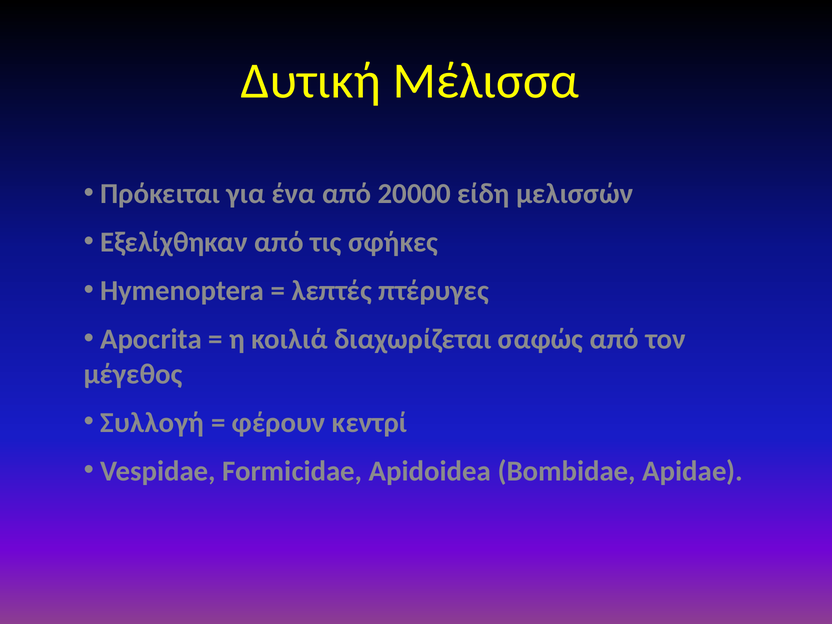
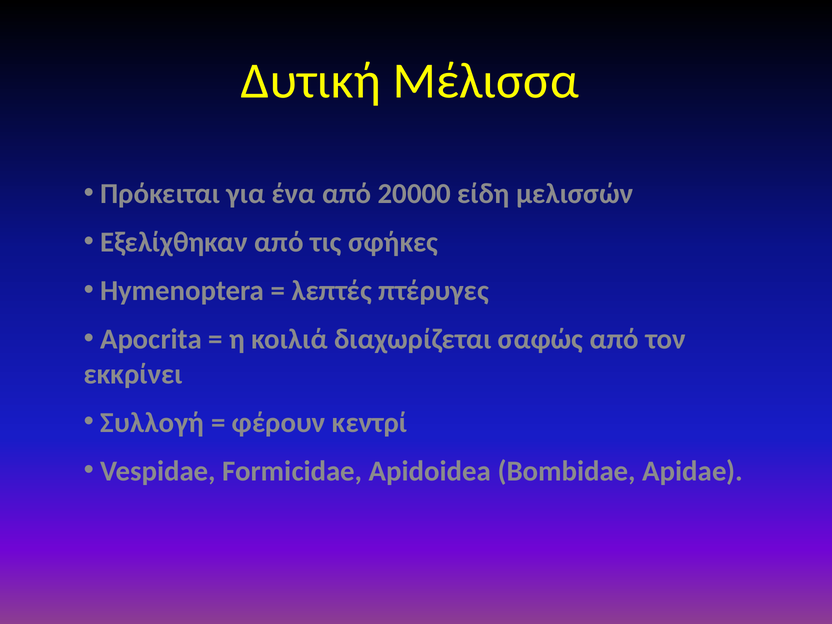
μέγεθος: μέγεθος -> εκκρίνει (133, 374)
